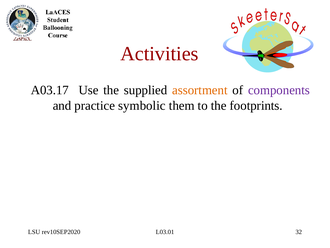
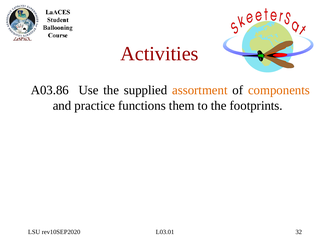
A03.17: A03.17 -> A03.86 (50, 90)
components colour: purple -> orange (279, 90)
symbolic: symbolic -> functions (142, 105)
